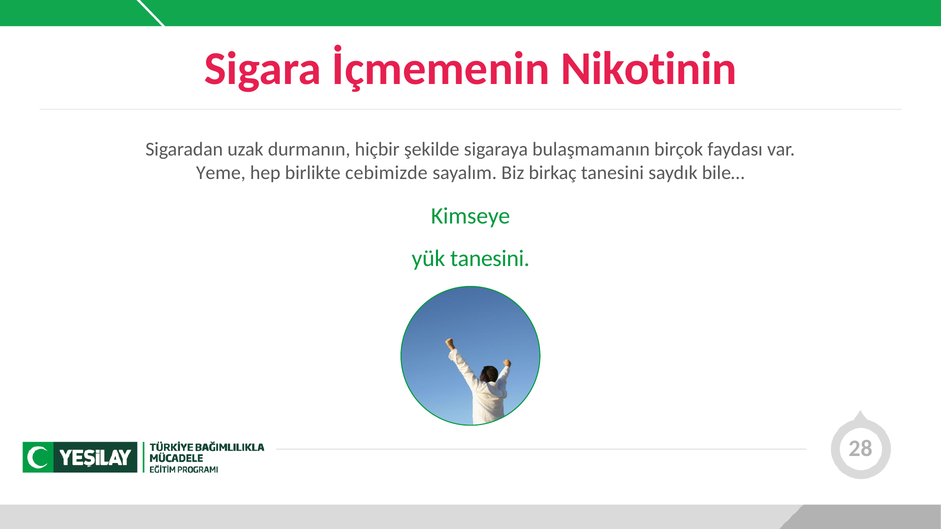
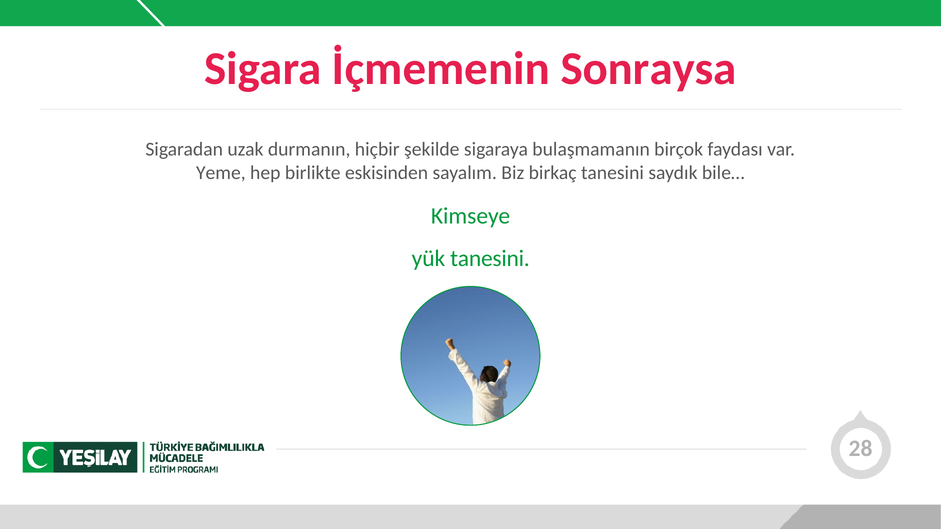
Nikotinin: Nikotinin -> Sonraysa (649, 69)
cebimizde: cebimizde -> eskisinden (387, 173)
